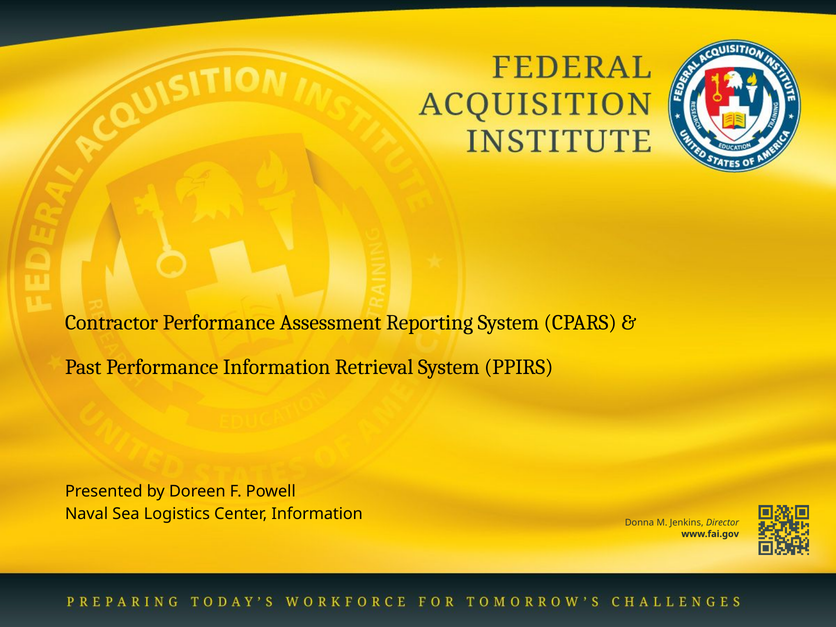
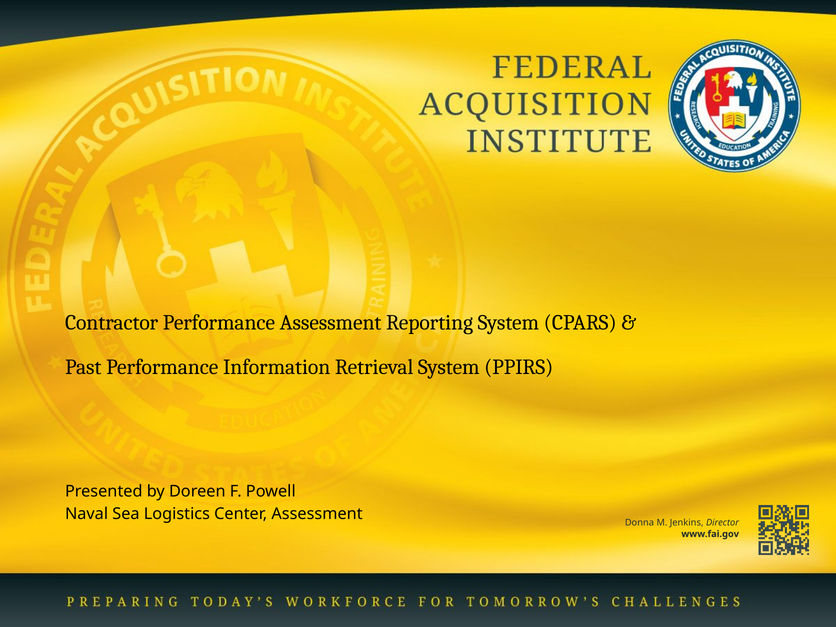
Center Information: Information -> Assessment (317, 514)
